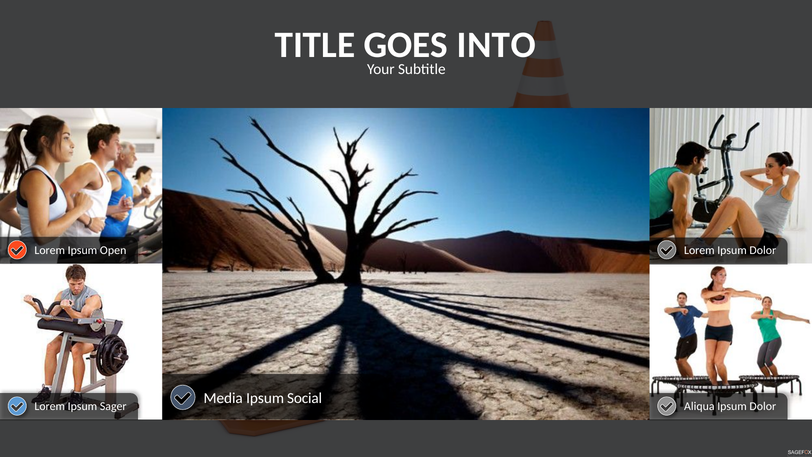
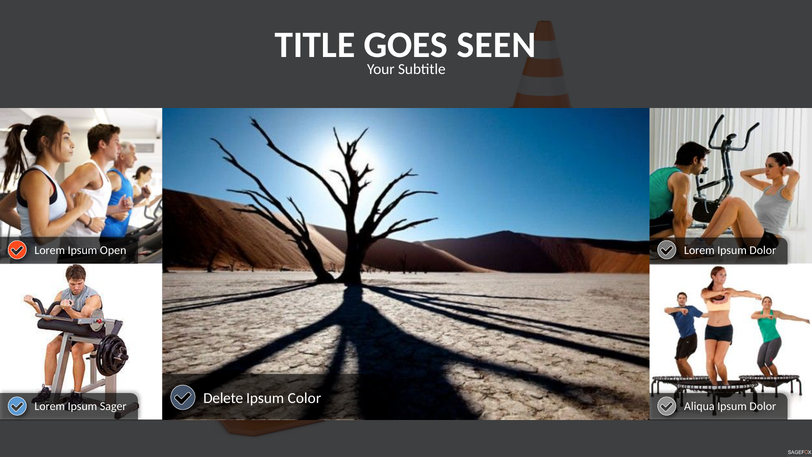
INTO: INTO -> SEEN (496, 45)
Media: Media -> Delete (223, 398)
Social: Social -> Color (304, 398)
